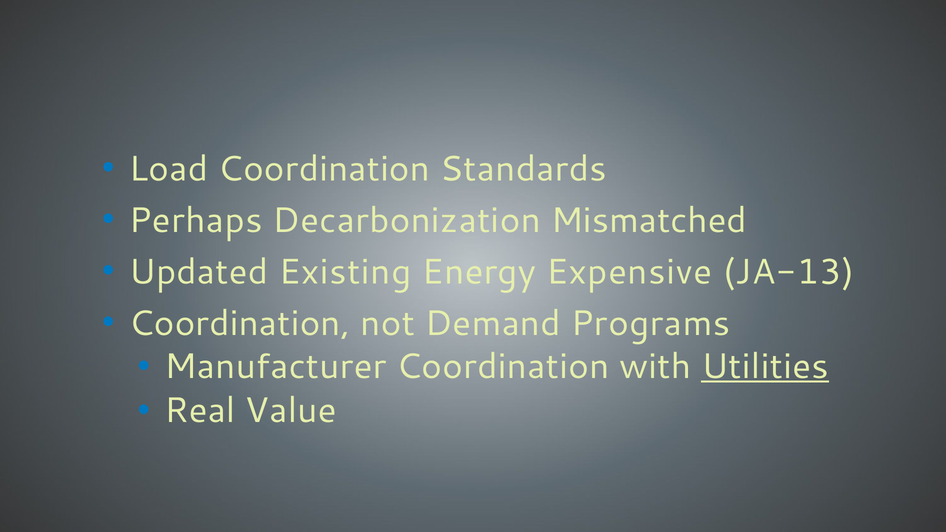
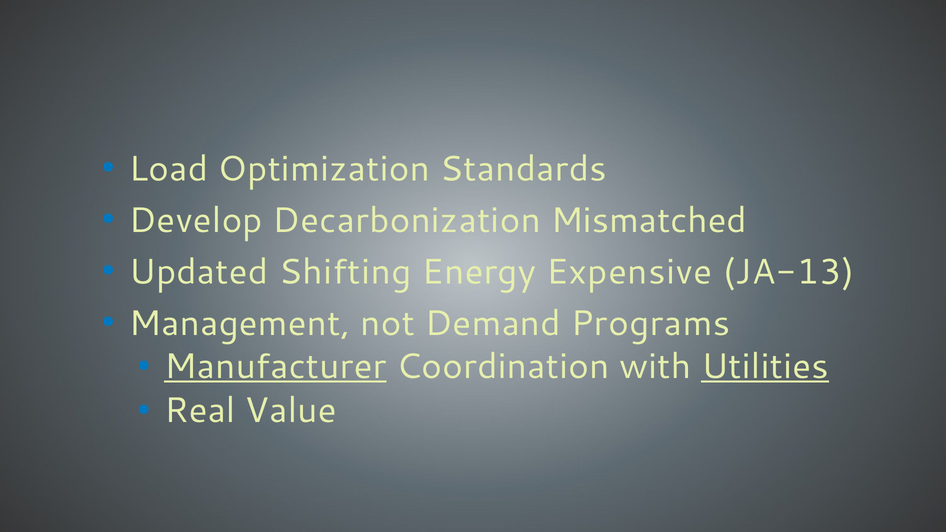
Load Coordination: Coordination -> Optimization (324, 169)
Perhaps: Perhaps -> Develop (196, 221)
Existing: Existing -> Shifting (345, 272)
Coordination: Coordination -> Management (240, 323)
Manufacturer underline: none -> present (275, 366)
